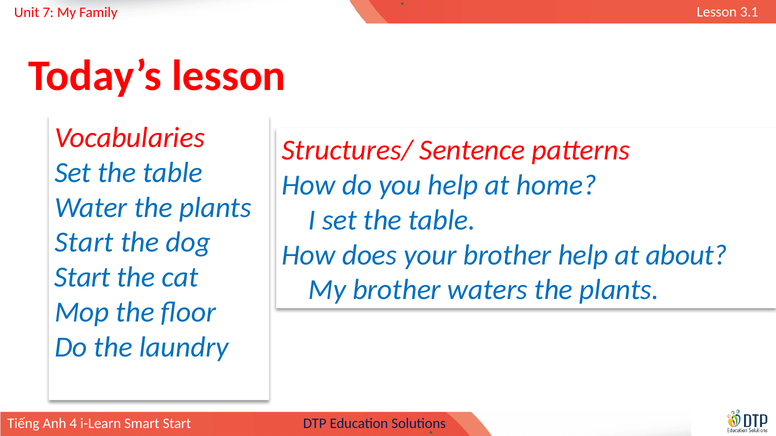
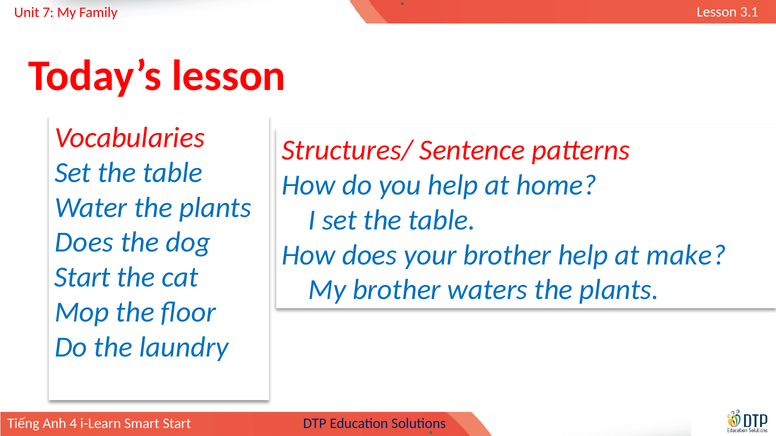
Start: Start -> Does (84, 243)
about: about -> make (686, 255)
